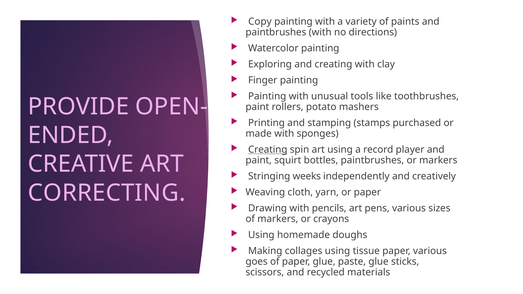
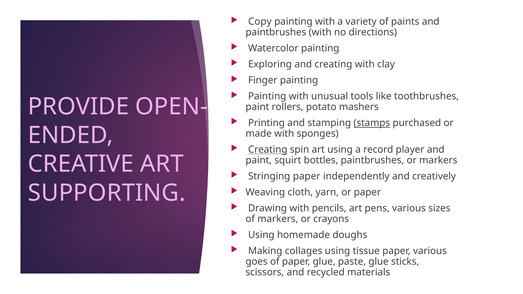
stamps underline: none -> present (372, 123)
Stringing weeks: weeks -> paper (307, 176)
CORRECTING: CORRECTING -> SUPPORTING (107, 193)
